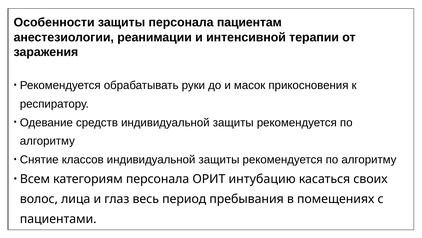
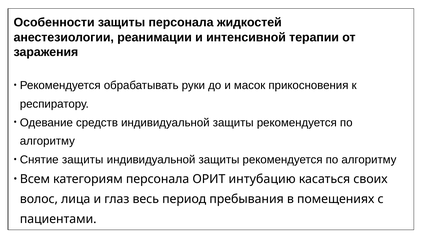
пациентам: пациентам -> жидкостей (249, 22)
Снятие классов: классов -> защиты (83, 159)
